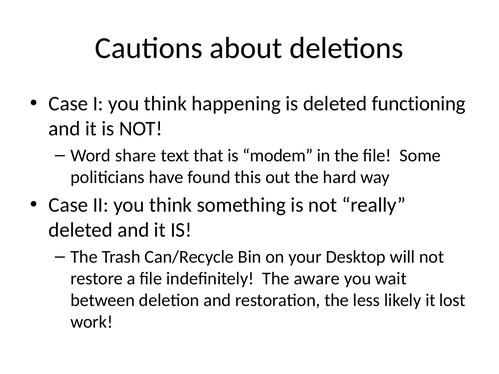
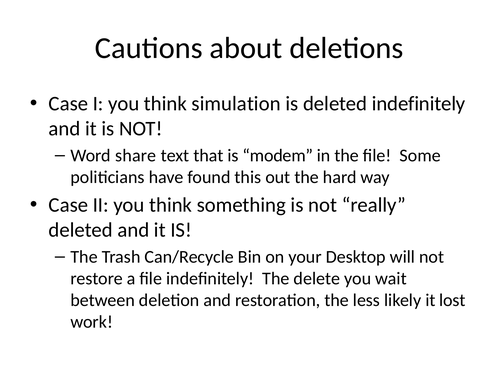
happening: happening -> simulation (236, 104)
deleted functioning: functioning -> indefinitely (419, 104)
aware: aware -> delete (317, 279)
